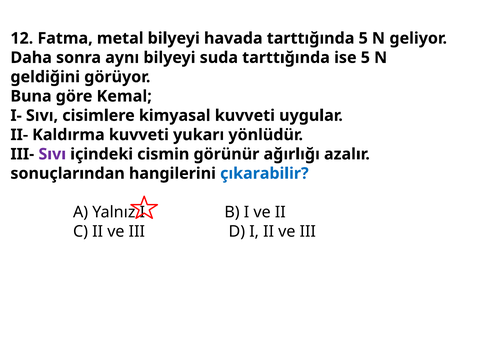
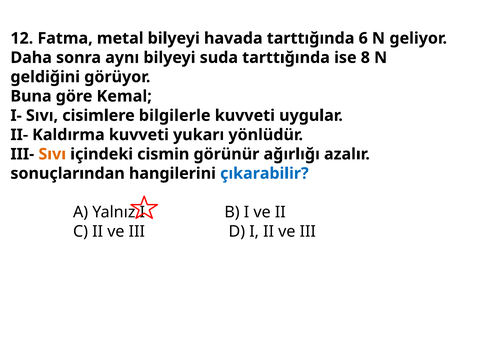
tarttığında 5: 5 -> 6 (363, 38)
ise 5: 5 -> 8 (365, 58)
kimyasal: kimyasal -> bilgilerle (175, 115)
Sıvı colour: purple -> orange (52, 154)
